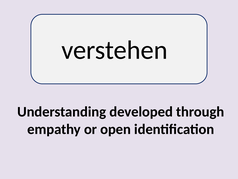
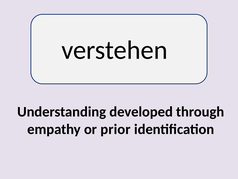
open: open -> prior (116, 129)
